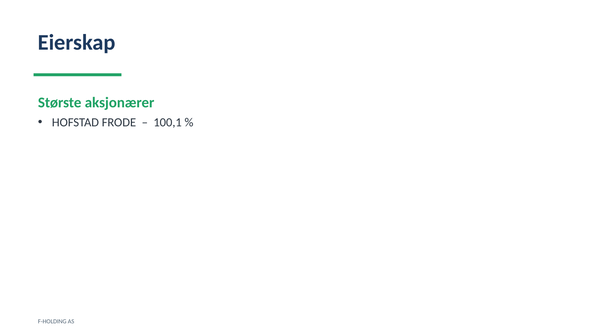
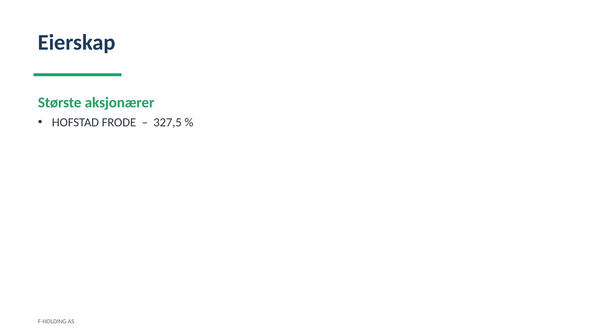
100,1: 100,1 -> 327,5 (168, 123)
